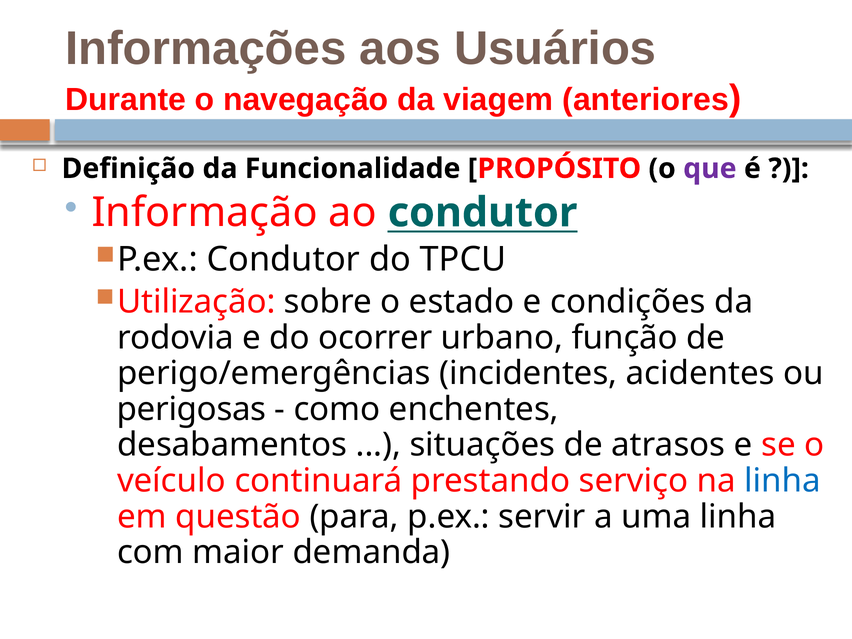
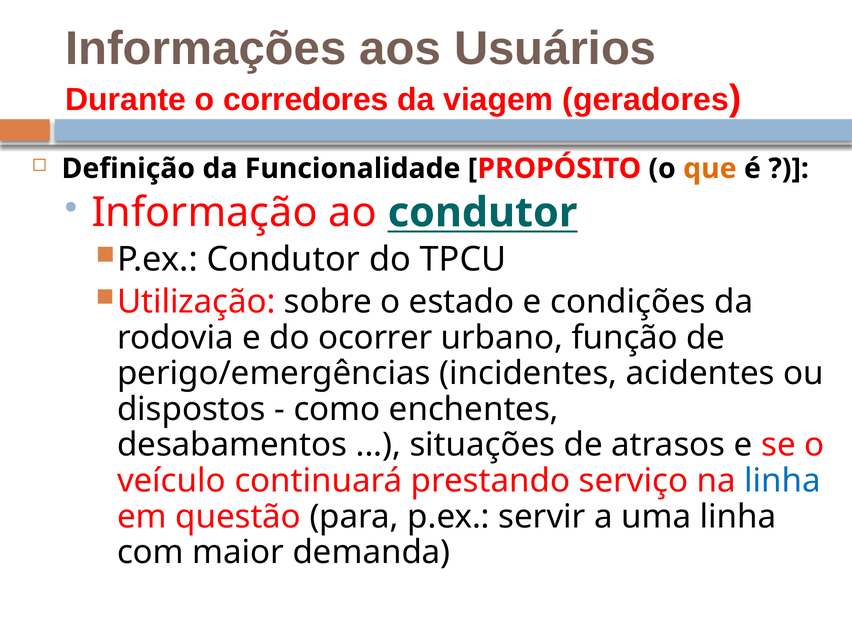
navegação: navegação -> corredores (306, 100)
anteriores: anteriores -> geradores (646, 100)
que colour: purple -> orange (710, 169)
perigosas: perigosas -> dispostos (191, 409)
